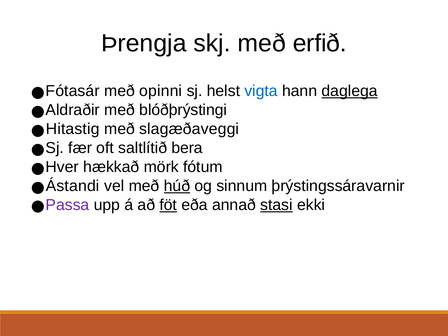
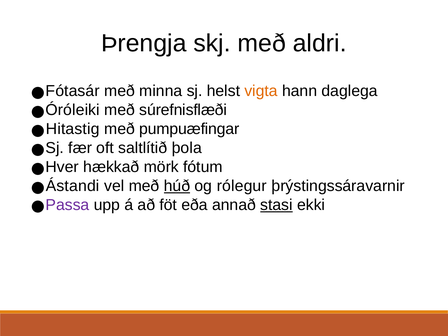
erfið: erfið -> aldri (320, 43)
opinni: opinni -> minna (161, 91)
vigta colour: blue -> orange (261, 91)
daglega underline: present -> none (350, 91)
Aldraðir: Aldraðir -> Óróleiki (73, 110)
blóðþrýstingi: blóðþrýstingi -> súrefnisflæði (183, 110)
slagæðaveggi: slagæðaveggi -> pumpuæfingar (189, 129)
bera: bera -> þola (187, 148)
sinnum: sinnum -> rólegur (242, 186)
föt underline: present -> none (168, 205)
